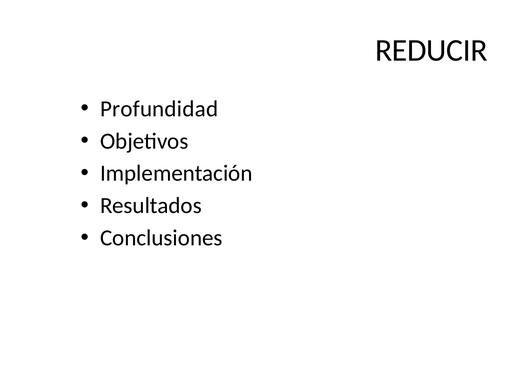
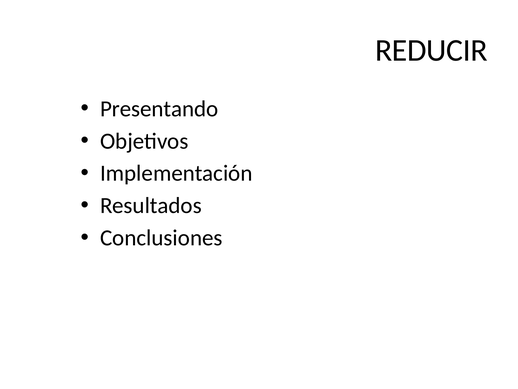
Profundidad: Profundidad -> Presentando (159, 109)
